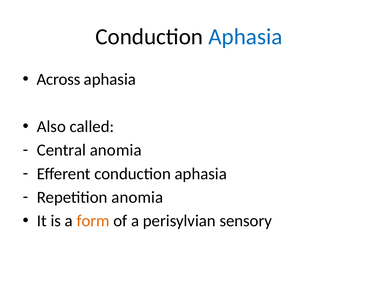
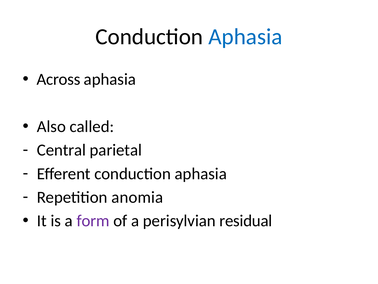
Central anomia: anomia -> parietal (116, 150)
form colour: orange -> purple (93, 220)
sensory: sensory -> residual (246, 220)
